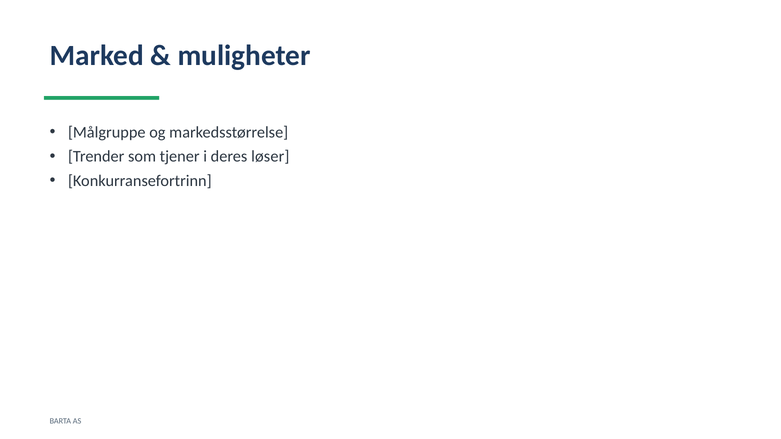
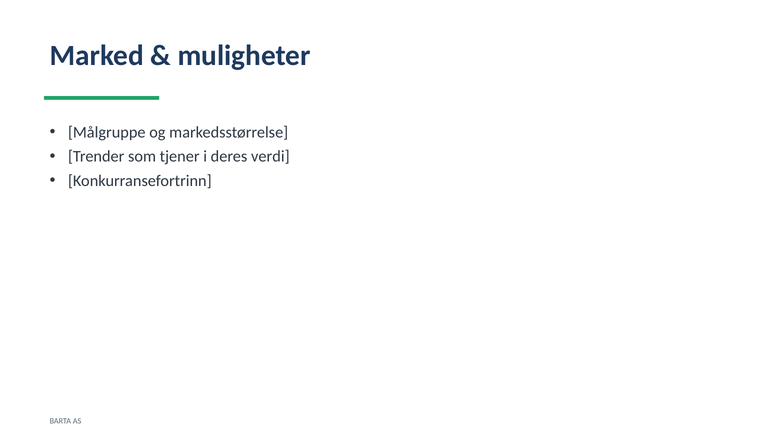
løser: løser -> verdi (270, 157)
